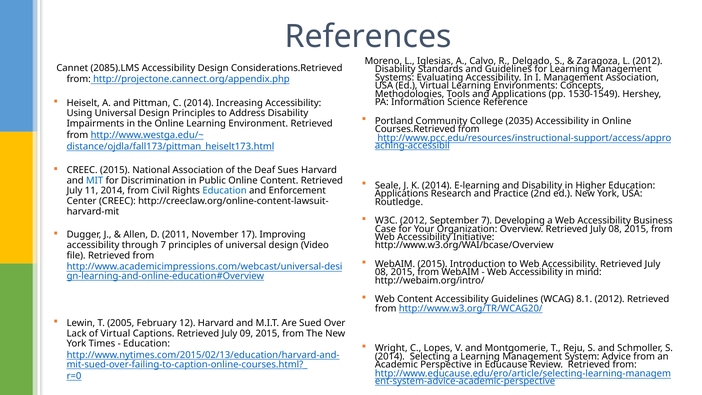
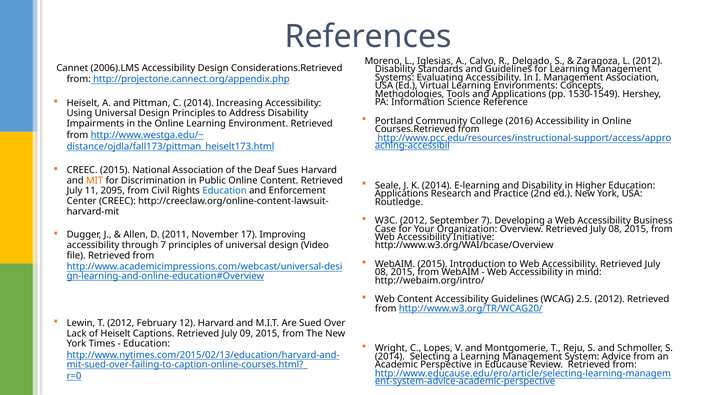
2085).LMS: 2085).LMS -> 2006).LMS (115, 68)
2035: 2035 -> 2016 (519, 121)
MIT colour: blue -> orange (95, 180)
11 2014: 2014 -> 2095 (113, 191)
8.1: 8.1 -> 2.5 (584, 299)
T 2005: 2005 -> 2012 (121, 323)
of Virtual: Virtual -> Heiselt (115, 333)
